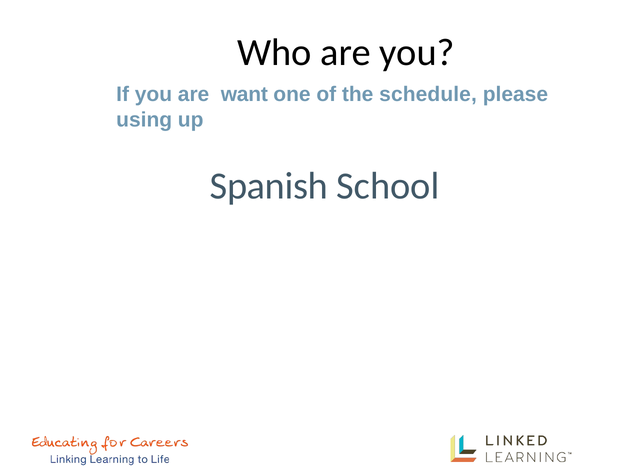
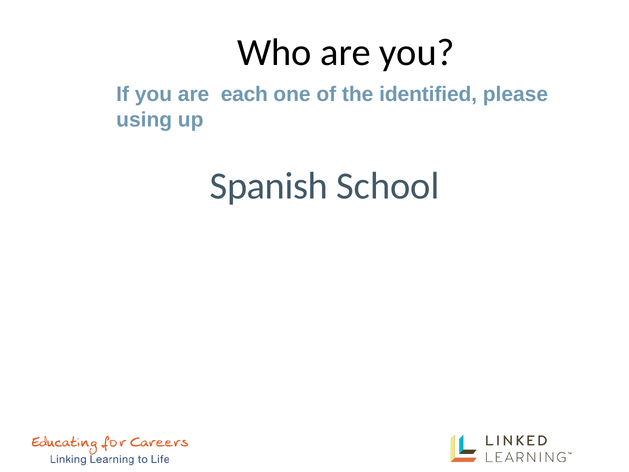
want: want -> each (244, 94)
schedule: schedule -> identified (428, 94)
